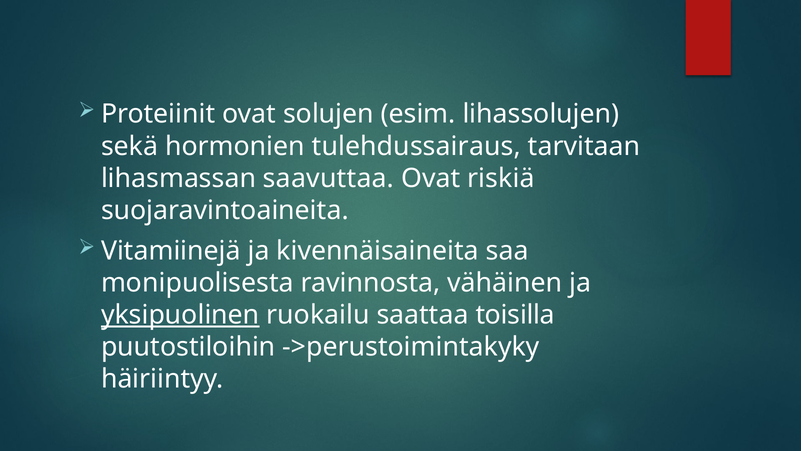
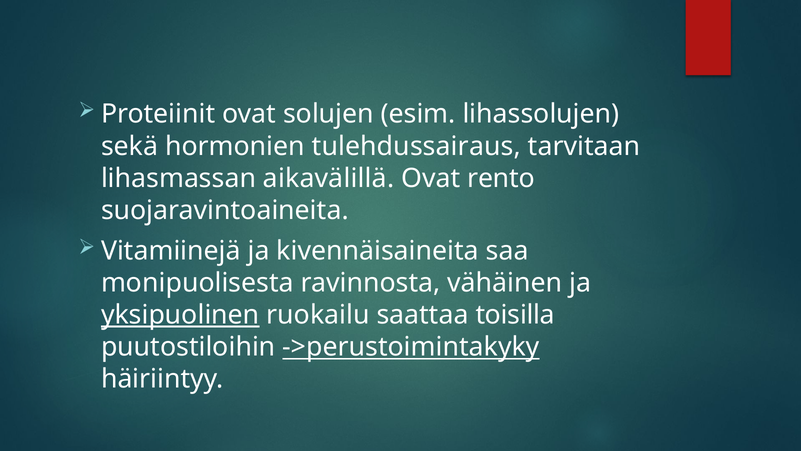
saavuttaa: saavuttaa -> aikavälillä (329, 178)
riskiä: riskiä -> rento (501, 178)
->perustoimintakyky underline: none -> present (411, 347)
